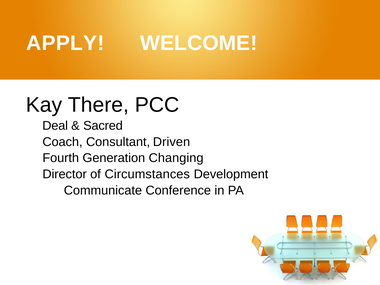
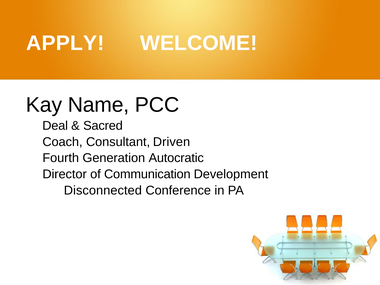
There: There -> Name (99, 105)
Changing: Changing -> Autocratic (176, 158)
Circumstances: Circumstances -> Communication (147, 174)
Communicate: Communicate -> Disconnected (103, 190)
